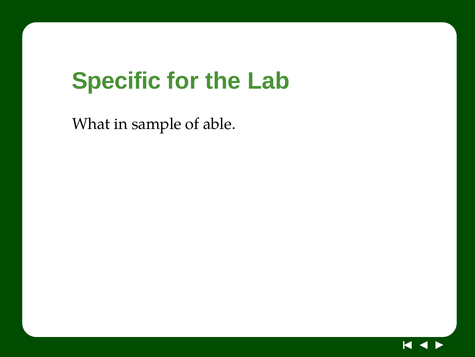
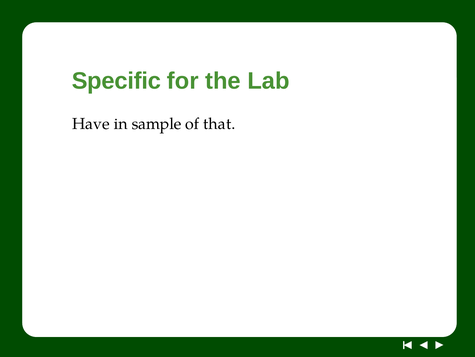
What: What -> Have (91, 124)
able: able -> that (219, 124)
